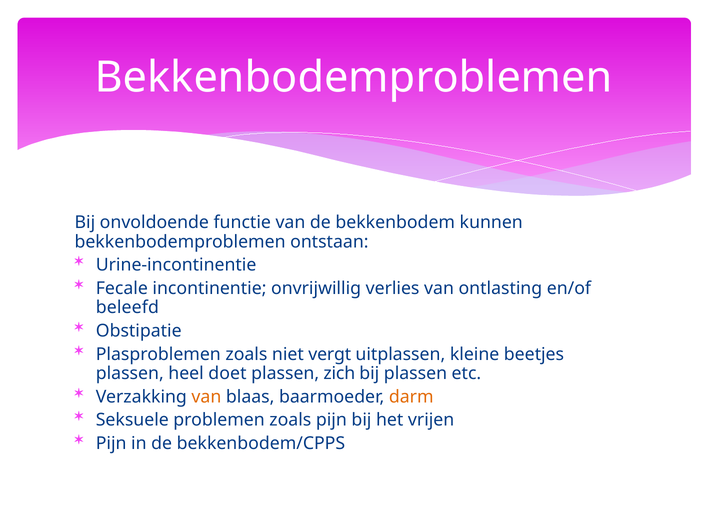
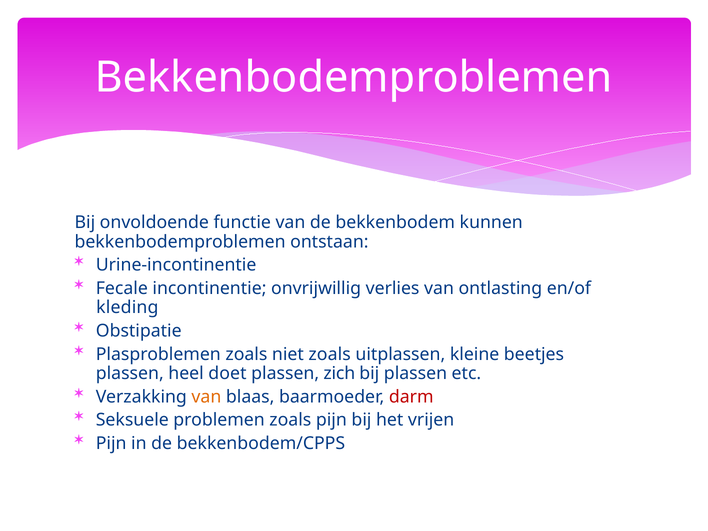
beleefd: beleefd -> kleding (127, 308)
niet vergt: vergt -> zoals (330, 354)
darm colour: orange -> red (411, 397)
